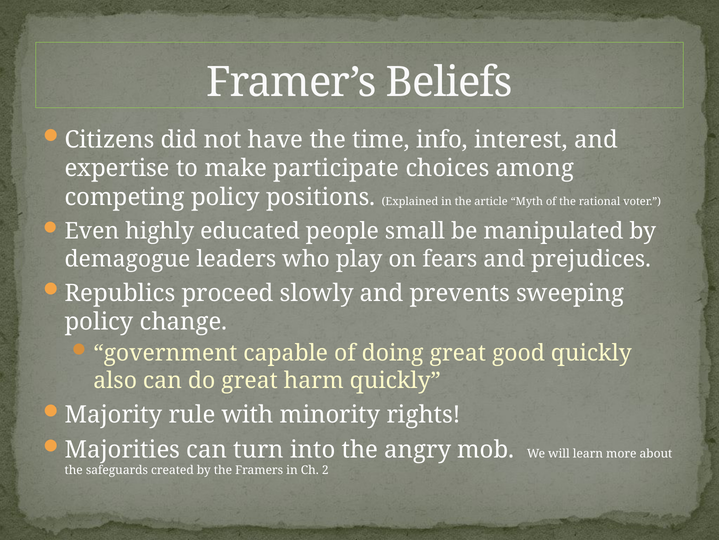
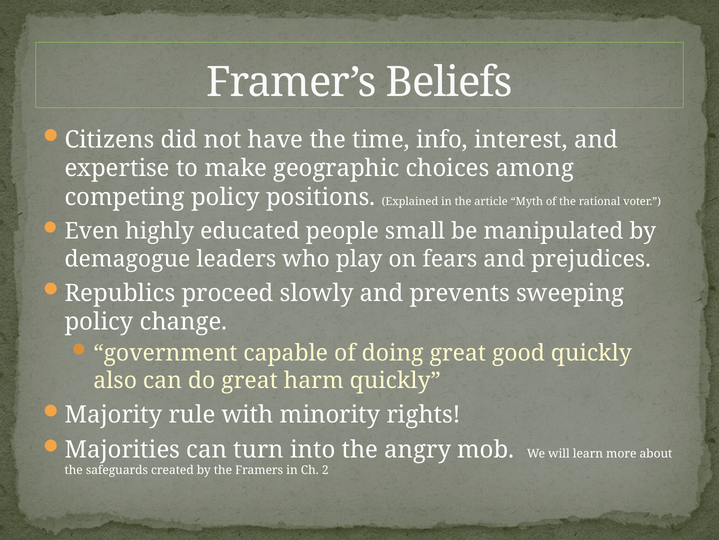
participate: participate -> geographic (336, 168)
